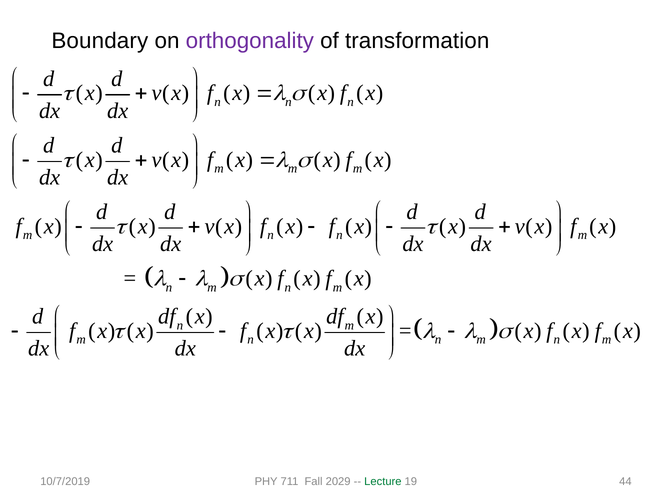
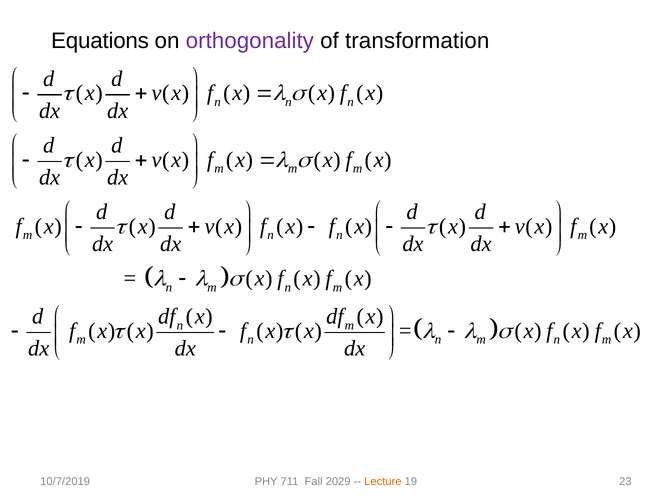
Boundary: Boundary -> Equations (100, 41)
Lecture colour: green -> orange (383, 481)
44: 44 -> 23 (625, 481)
